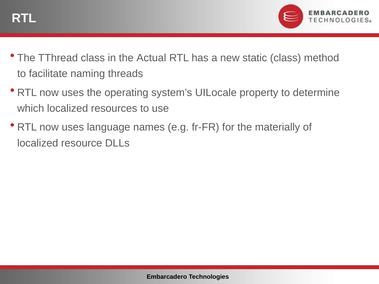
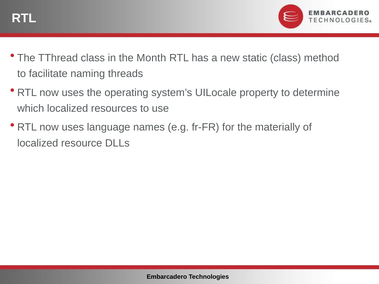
Actual: Actual -> Month (151, 58)
